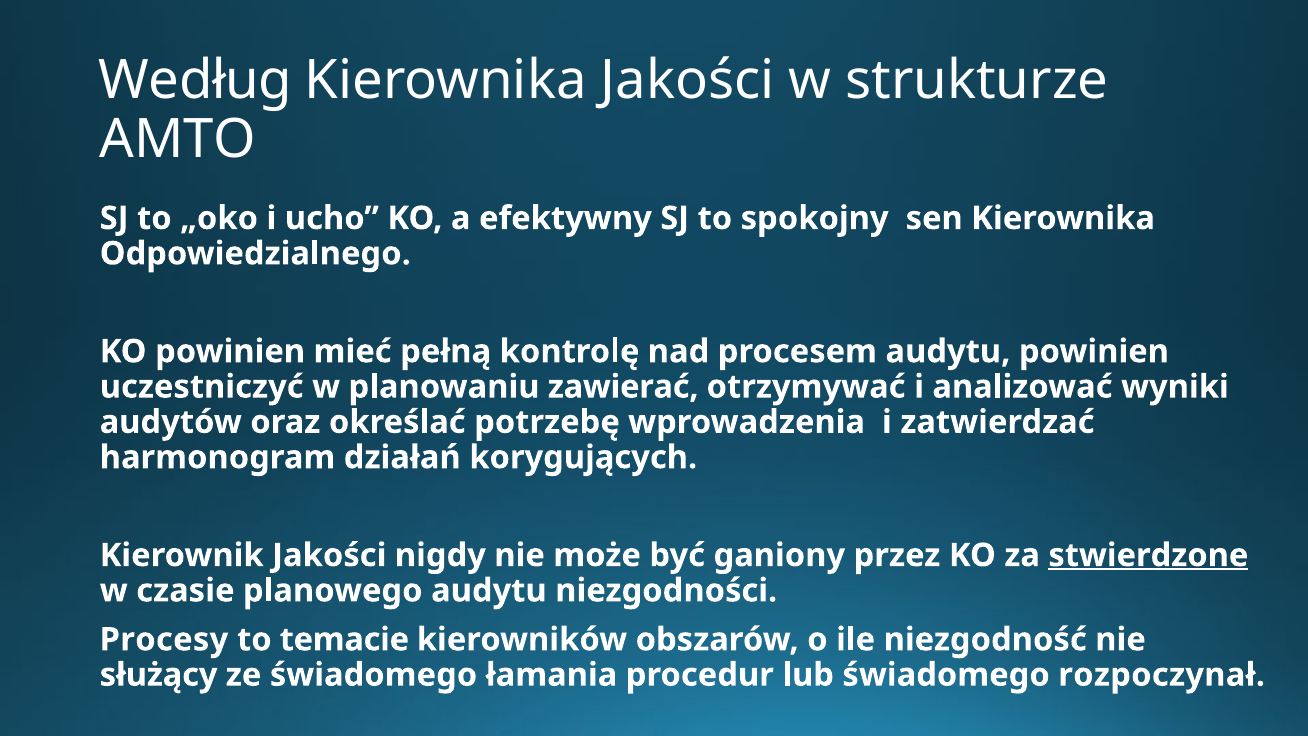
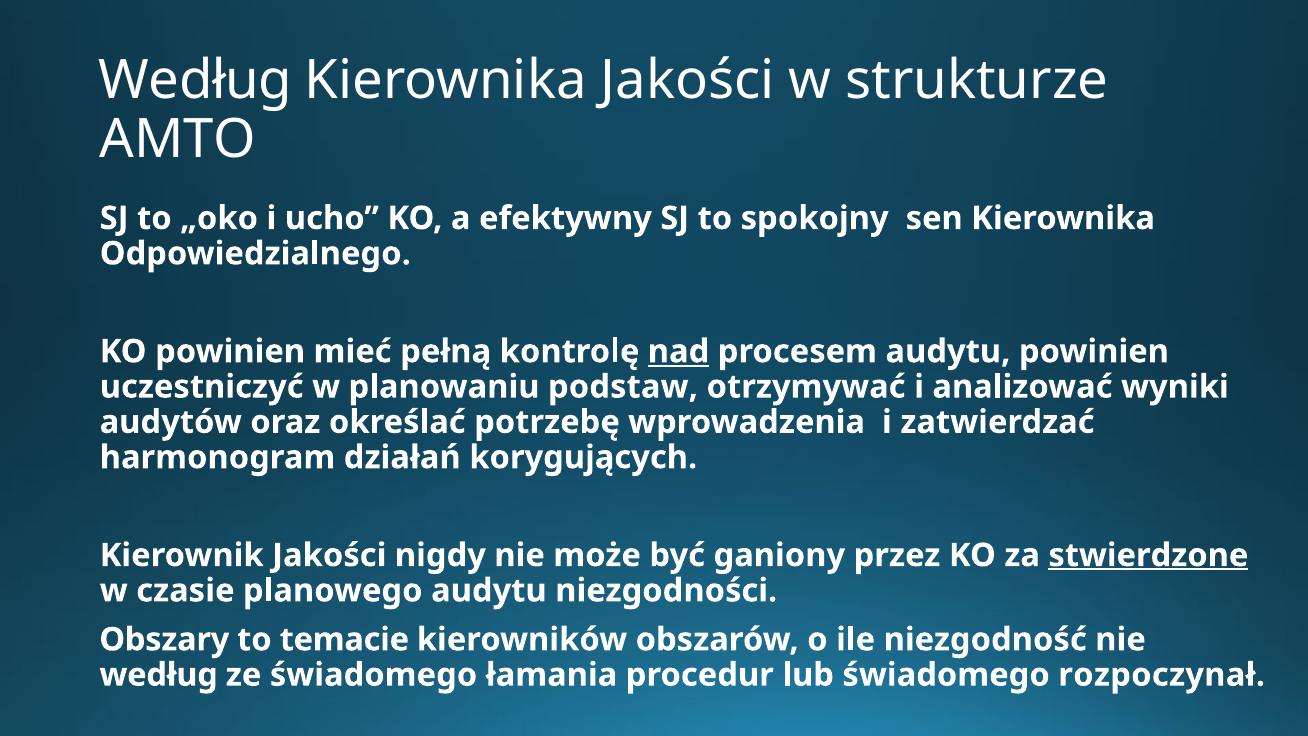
nad underline: none -> present (679, 351)
zawierać: zawierać -> podstaw (623, 387)
Procesy: Procesy -> Obszary (164, 639)
służący: służący -> według (159, 675)
